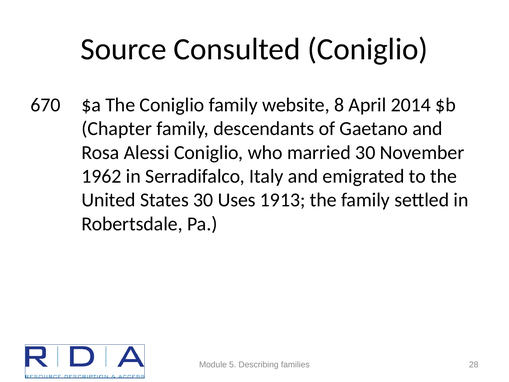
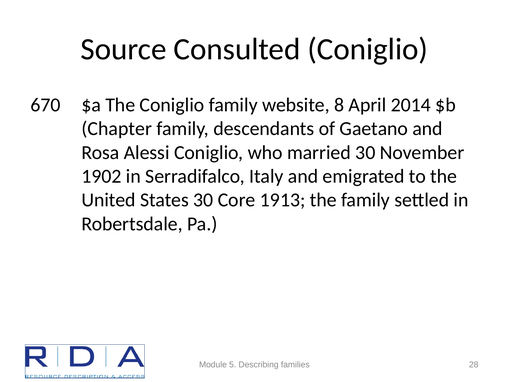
1962: 1962 -> 1902 (101, 176)
Uses: Uses -> Core (237, 200)
